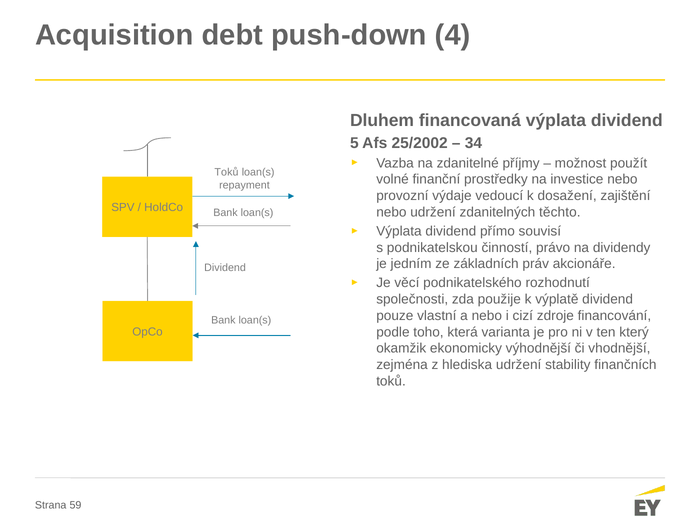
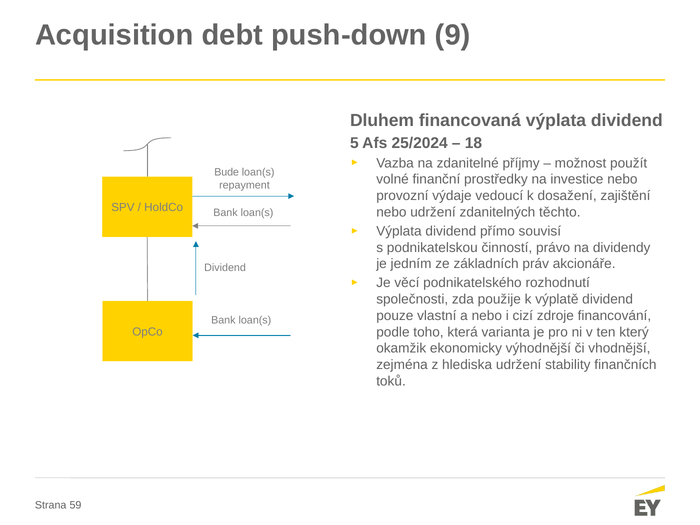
4: 4 -> 9 (453, 35)
25/2002: 25/2002 -> 25/2024 (420, 143)
34: 34 -> 18 (473, 143)
Toků: Toků -> Bude (227, 172)
